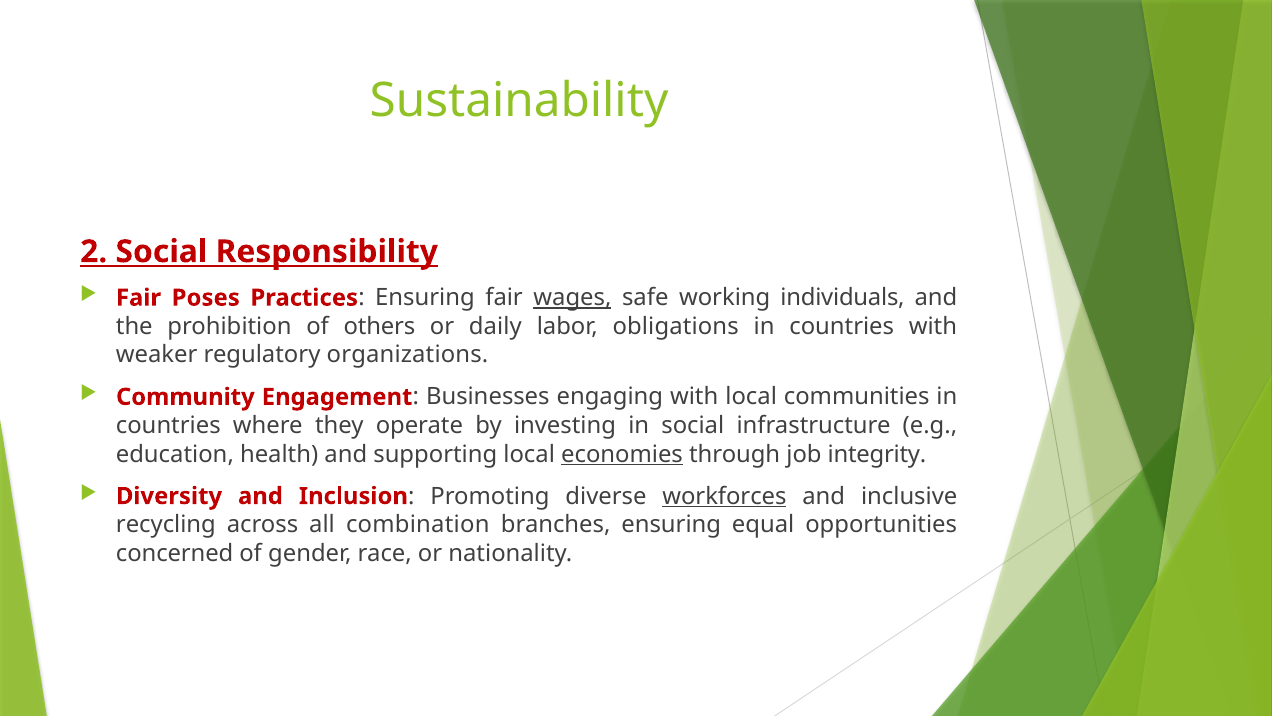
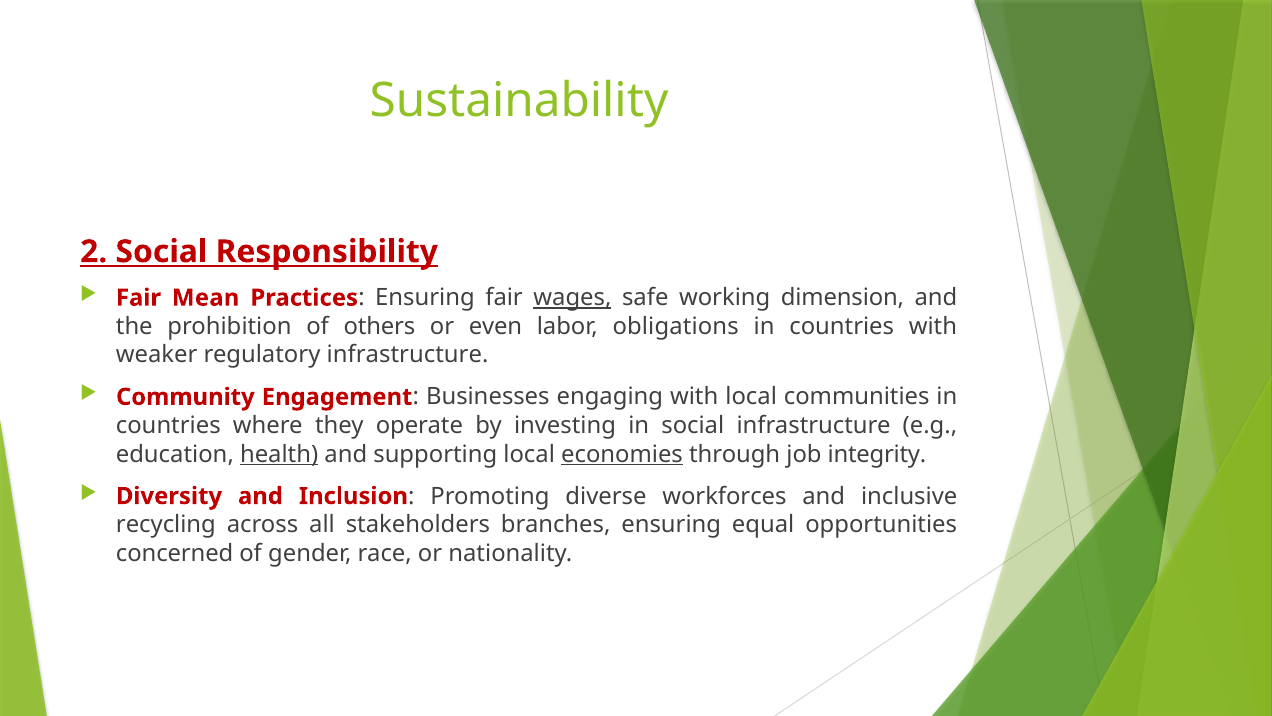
Poses: Poses -> Mean (206, 298)
individuals: individuals -> dimension (842, 298)
daily: daily -> even (496, 326)
regulatory organizations: organizations -> infrastructure (408, 355)
health underline: none -> present (279, 454)
workforces underline: present -> none (724, 496)
combination: combination -> stakeholders (418, 524)
